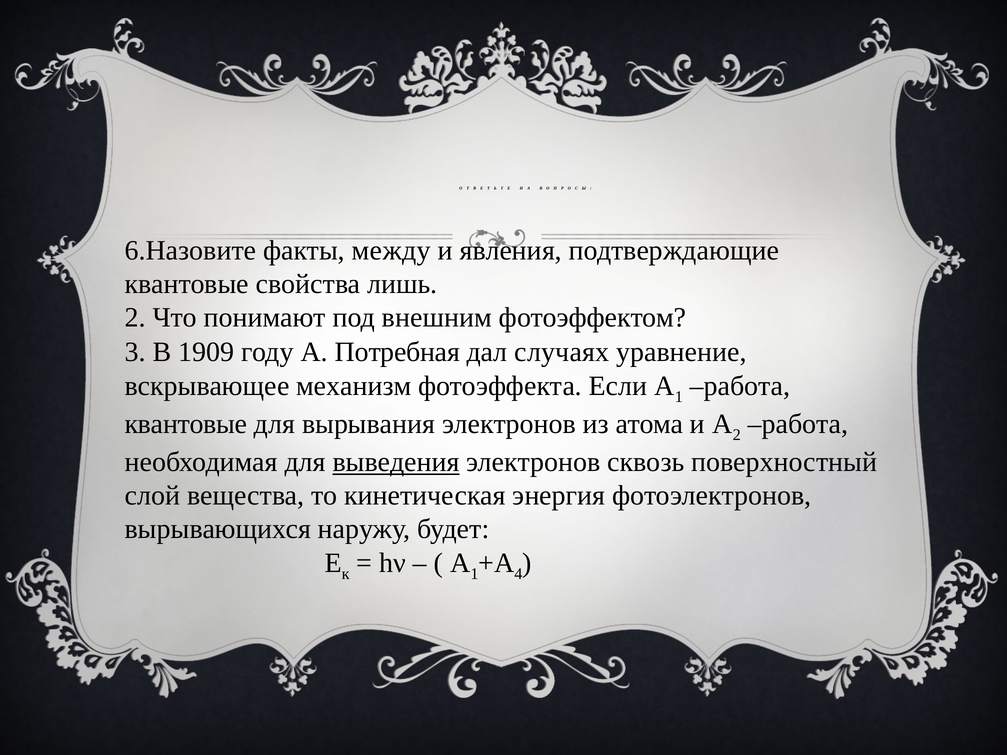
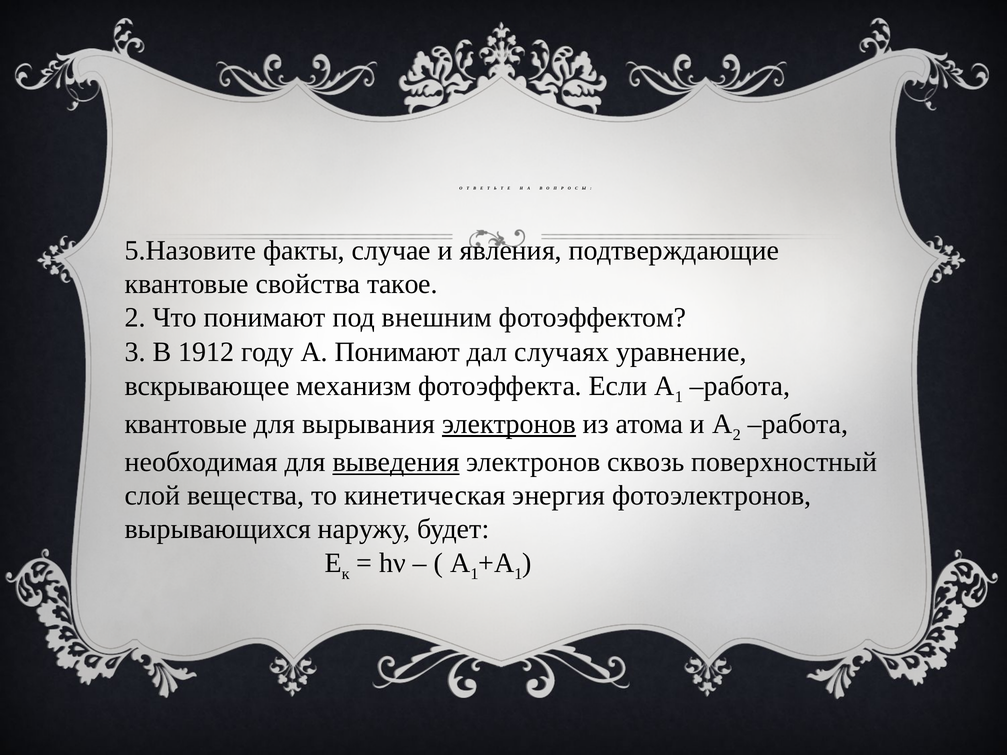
6.Назовите: 6.Назовите -> 5.Назовите (190, 251)
между: между -> случае (391, 251)
лишь: лишь -> такое (402, 284)
1909: 1909 -> 1912 (206, 352)
А Потребная: Потребная -> Понимают (397, 352)
электронов underline: none -> present (509, 424)
4: 4 -> 1 (518, 574)
